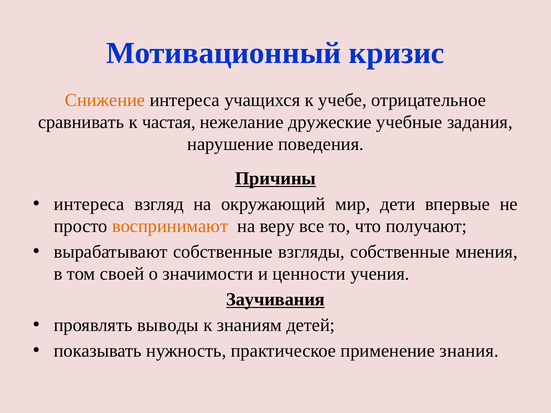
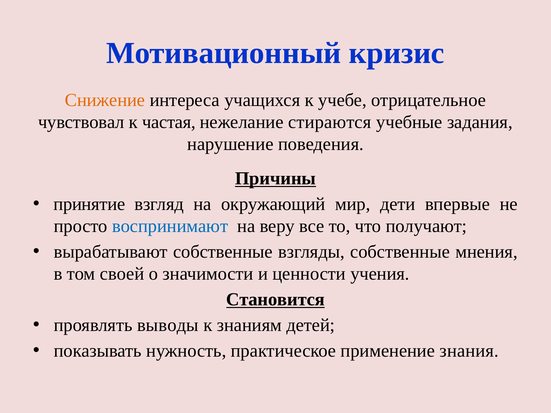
сравнивать: сравнивать -> чувствовал (81, 122)
дружеские: дружеские -> стираются (330, 122)
интереса: интереса -> принятие (89, 204)
воспринимают colour: orange -> blue (170, 226)
Заучивания: Заучивания -> Становится (276, 300)
